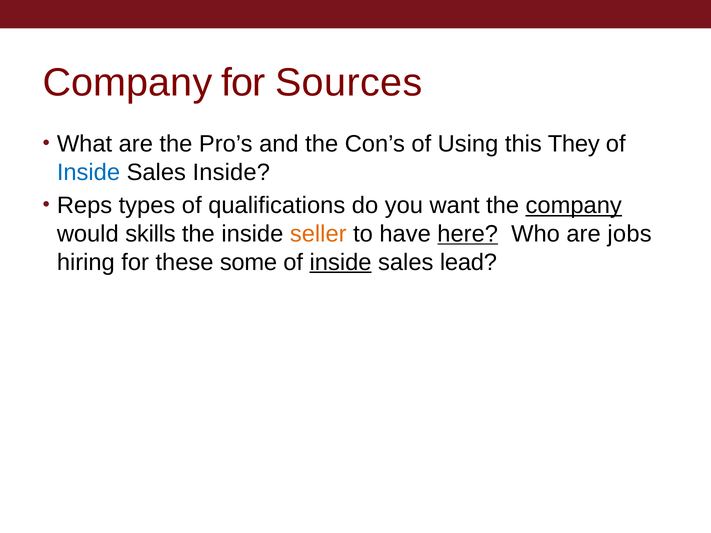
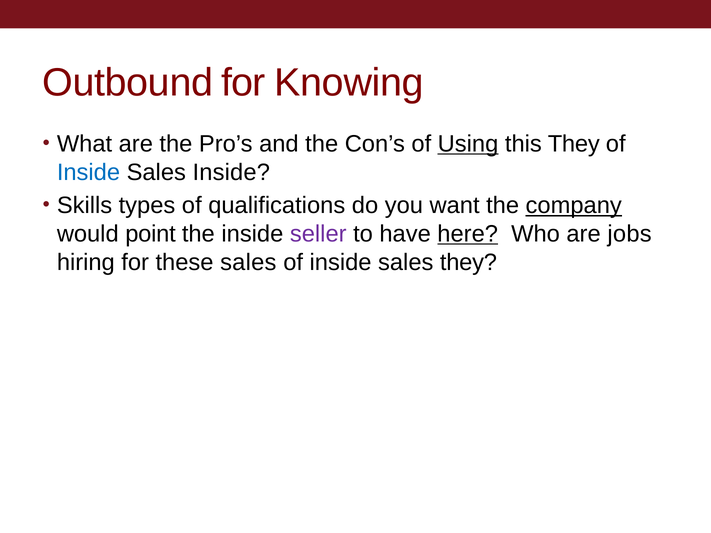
Company: Company -> Outbound (128, 83)
Sources: Sources -> Knowing (349, 83)
Using underline: none -> present (468, 144)
Reps: Reps -> Skills (85, 205)
skills: skills -> point (150, 234)
seller colour: orange -> purple (318, 234)
these some: some -> sales (248, 262)
inside underline: present -> none (341, 262)
sales lead: lead -> they (468, 262)
